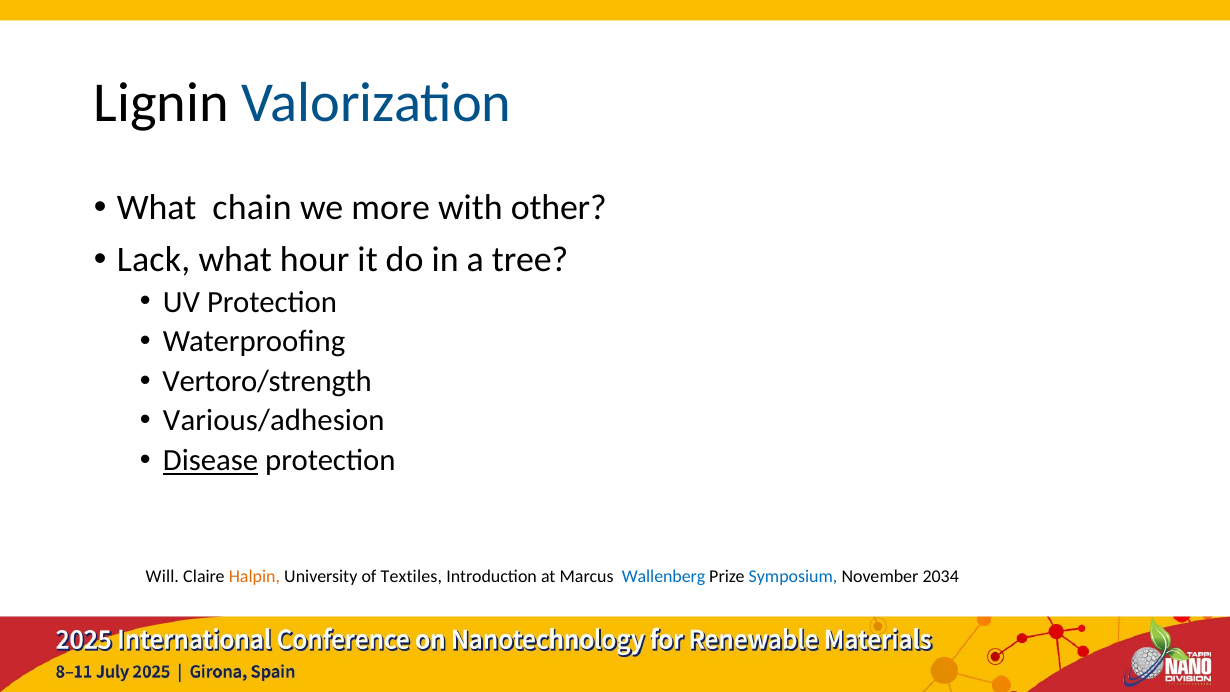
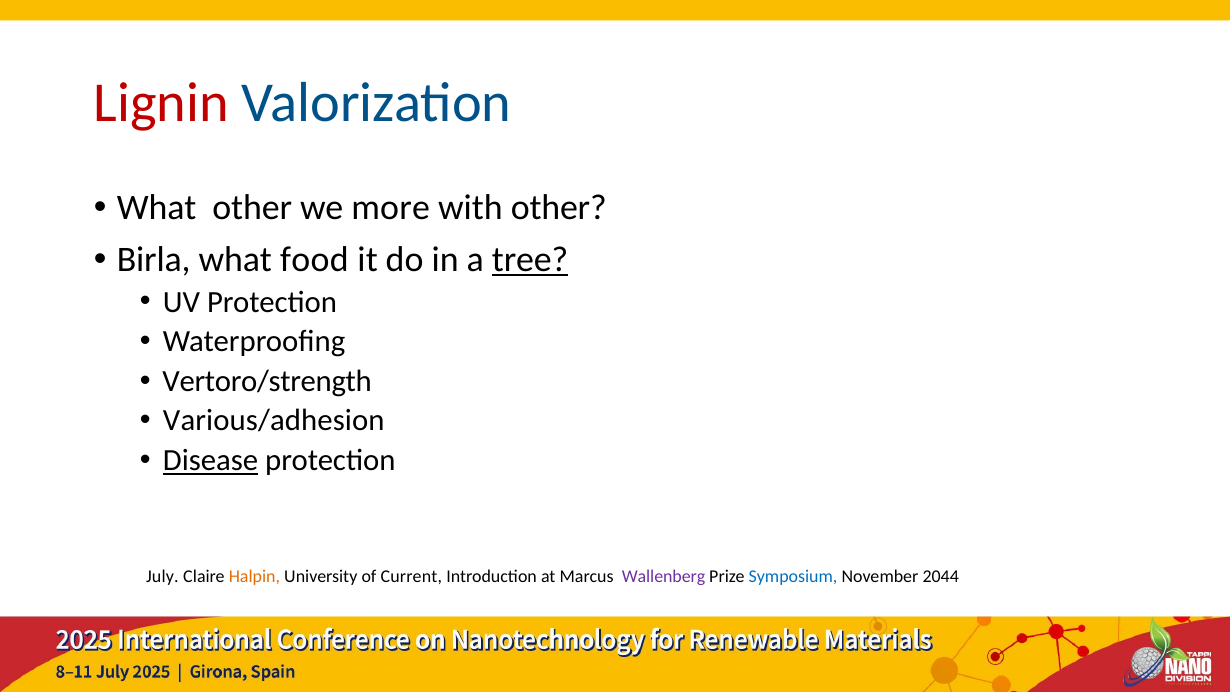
Lignin colour: black -> red (161, 103)
What chain: chain -> other (252, 208)
Lack: Lack -> Birla (154, 260)
hour: hour -> food (314, 260)
tree underline: none -> present (530, 260)
Will: Will -> July (162, 577)
Textiles: Textiles -> Current (411, 577)
Wallenberg colour: blue -> purple (664, 577)
2034: 2034 -> 2044 (941, 577)
